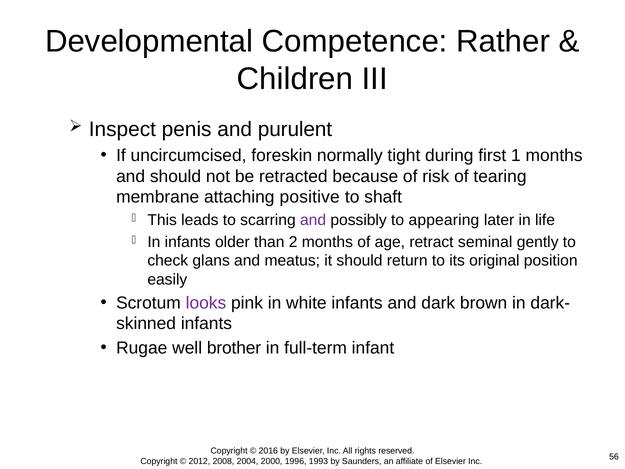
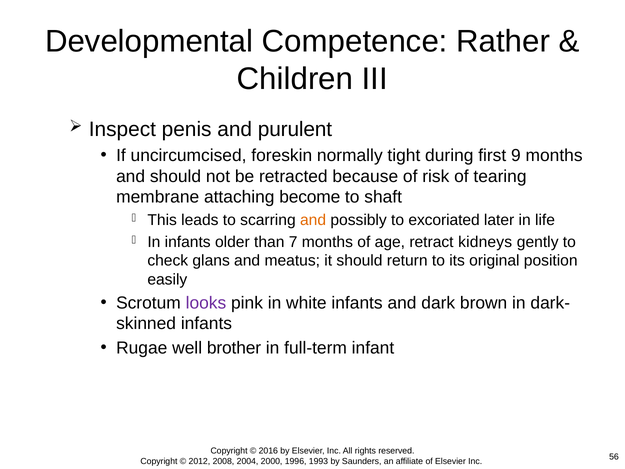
1: 1 -> 9 (516, 155)
positive: positive -> become (310, 197)
and colour: purple -> orange (313, 220)
appearing: appearing -> excoriated (444, 220)
2: 2 -> 7 (293, 242)
seminal: seminal -> kidneys (485, 242)
